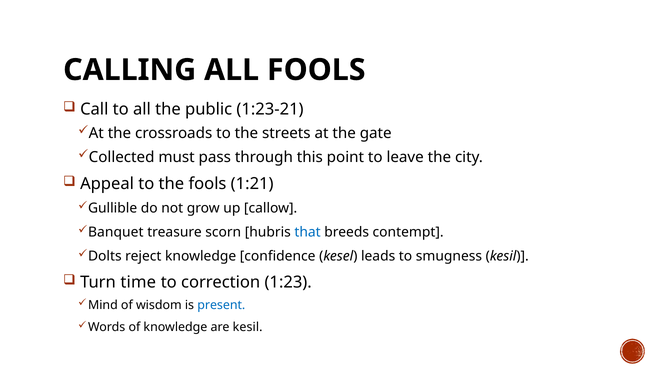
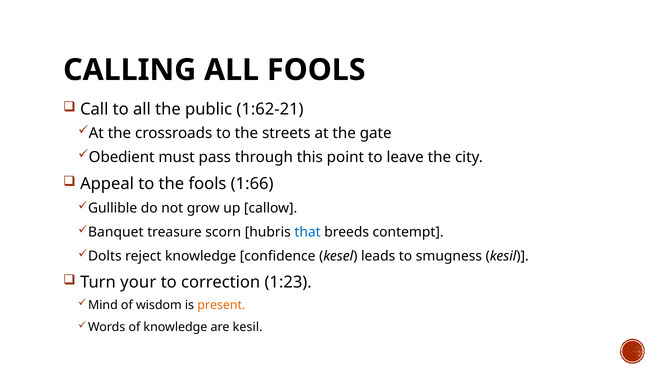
1:23-21: 1:23-21 -> 1:62-21 (270, 109)
Collected: Collected -> Obedient (122, 157)
1:21: 1:21 -> 1:66 (252, 184)
time: time -> your (138, 282)
present colour: blue -> orange (221, 305)
